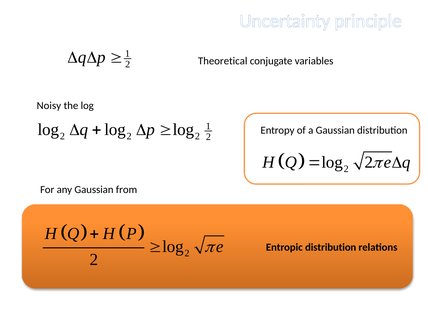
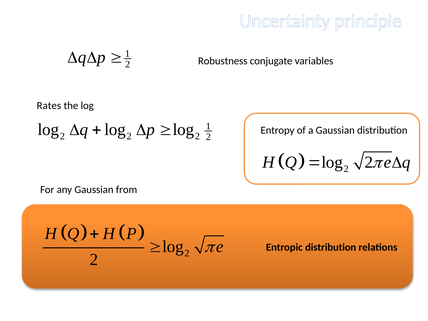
Theoretical: Theoretical -> Robustness (223, 61)
Noisy: Noisy -> Rates (49, 106)
